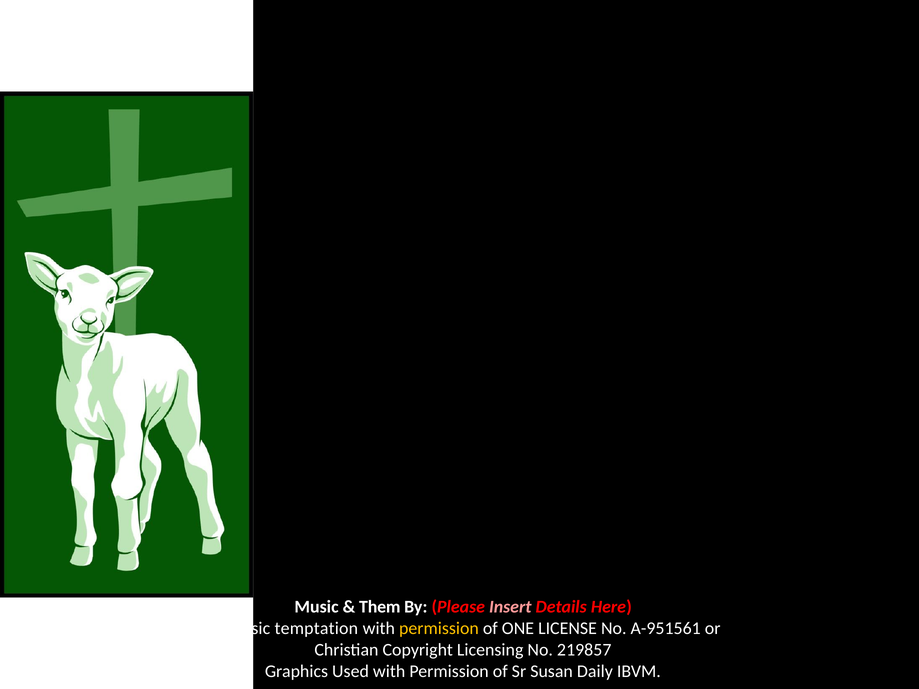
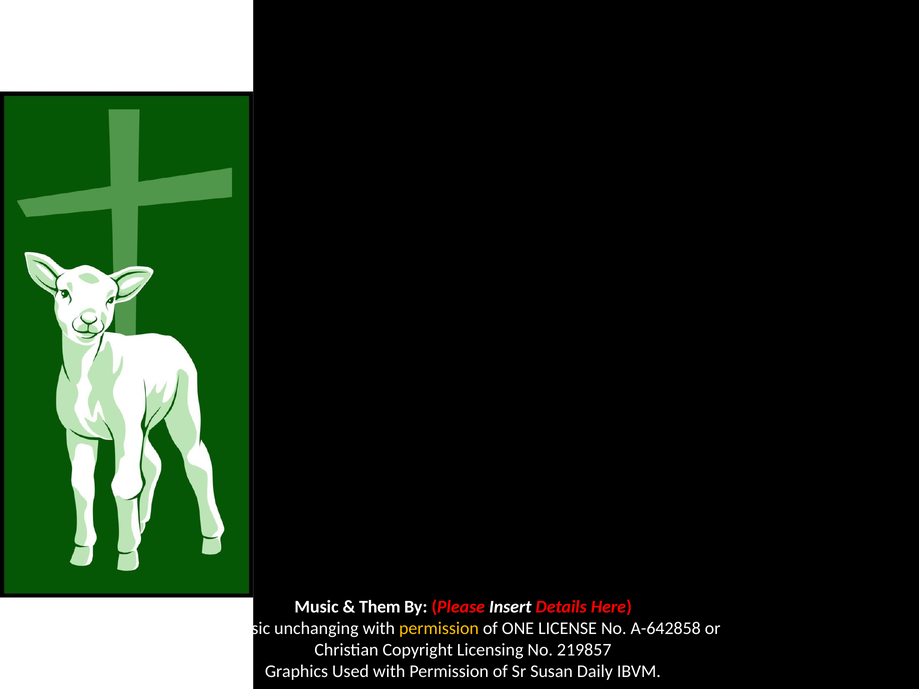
Insert colour: pink -> white (510, 607)
temptation: temptation -> unchanging (316, 629)
A-951561: A-951561 -> A-642858 (666, 629)
